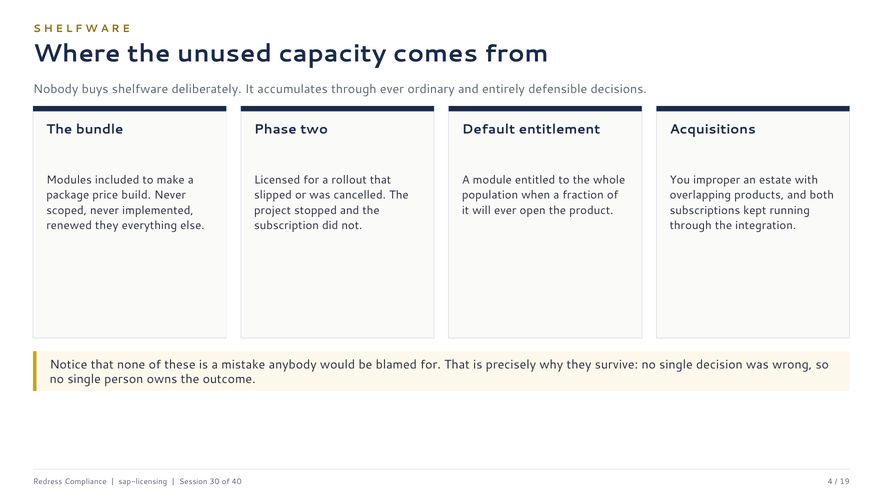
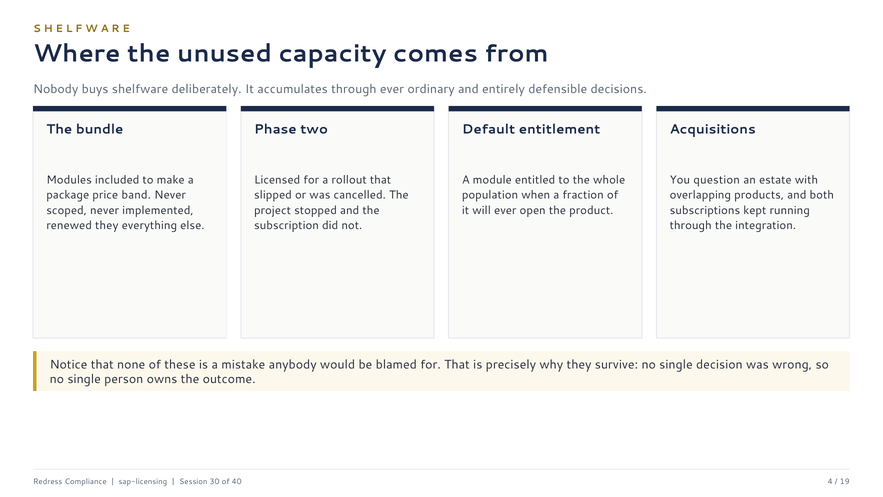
improper: improper -> question (717, 180)
build: build -> band (136, 195)
